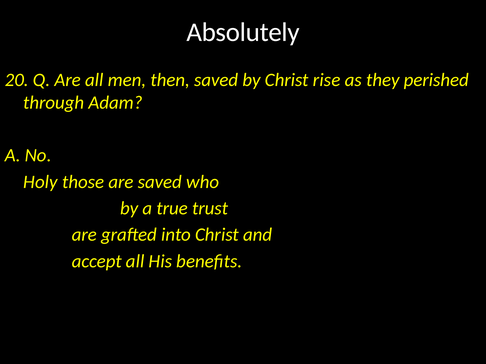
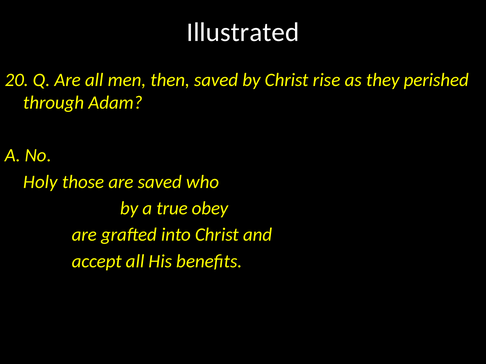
Absolutely: Absolutely -> Illustrated (243, 32)
trust: trust -> obey (210, 209)
